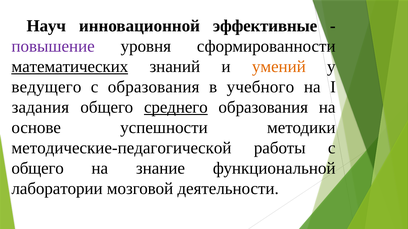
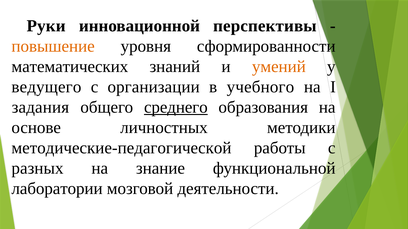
Науч: Науч -> Руки (46, 26)
эффективные: эффективные -> перспективы (265, 26)
повышение colour: purple -> orange (53, 46)
математических underline: present -> none (70, 67)
с образования: образования -> организации (154, 87)
успешности: успешности -> личностных (164, 128)
общего: общего -> разных (38, 169)
